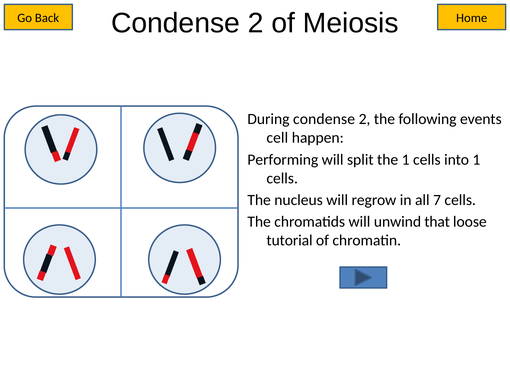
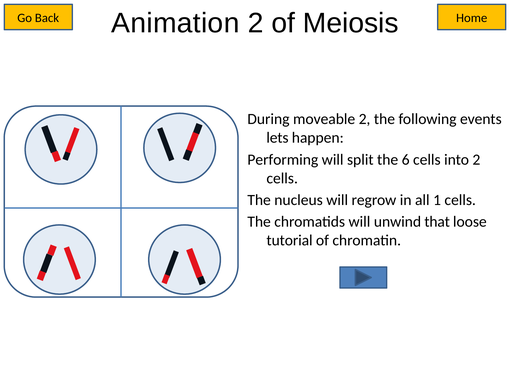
Condense: Condense -> Animation (175, 23)
During condense: condense -> moveable (324, 119)
cell: cell -> lets (277, 138)
the 1: 1 -> 6 (406, 160)
into 1: 1 -> 2 (476, 160)
7: 7 -> 1 (437, 200)
